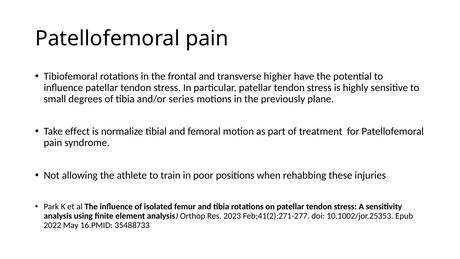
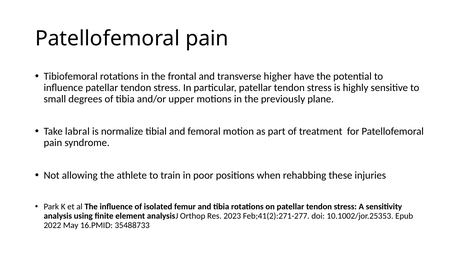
series: series -> upper (181, 99)
effect: effect -> labral (77, 131)
